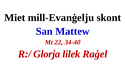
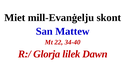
Raġel: Raġel -> Dawn (95, 54)
